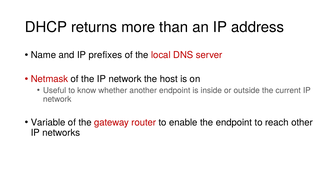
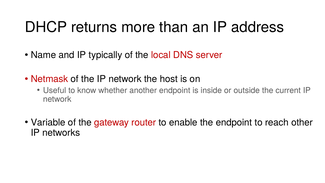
prefixes: prefixes -> typically (105, 55)
